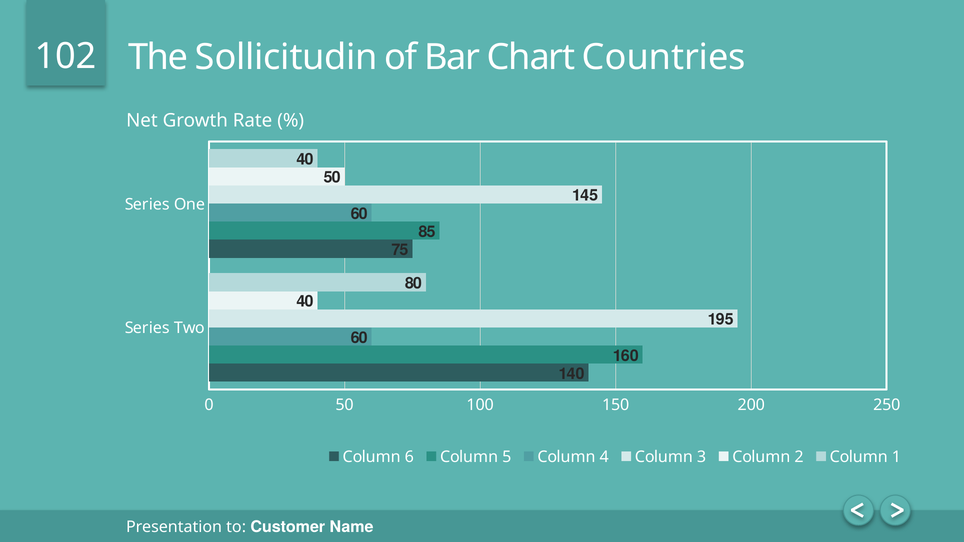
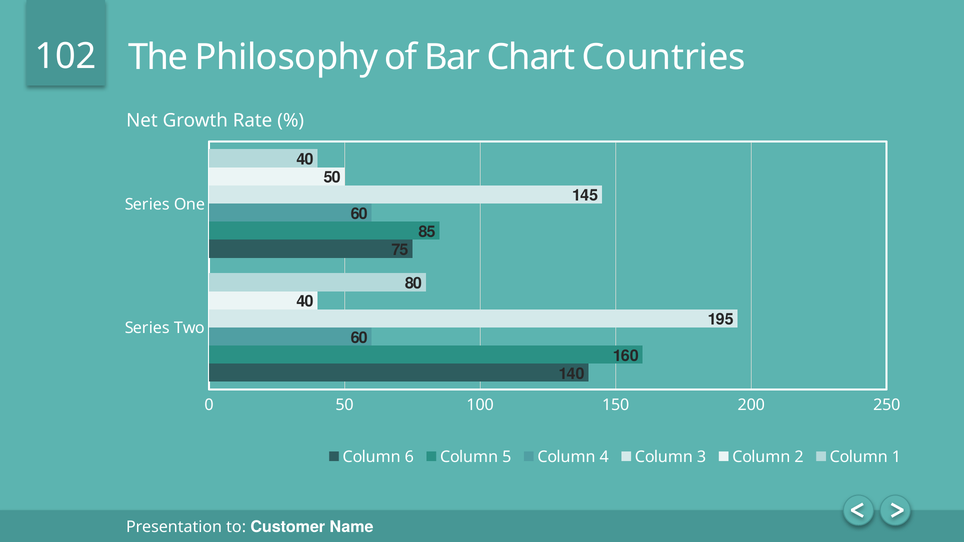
Sollicitudin: Sollicitudin -> Philosophy (286, 57)
